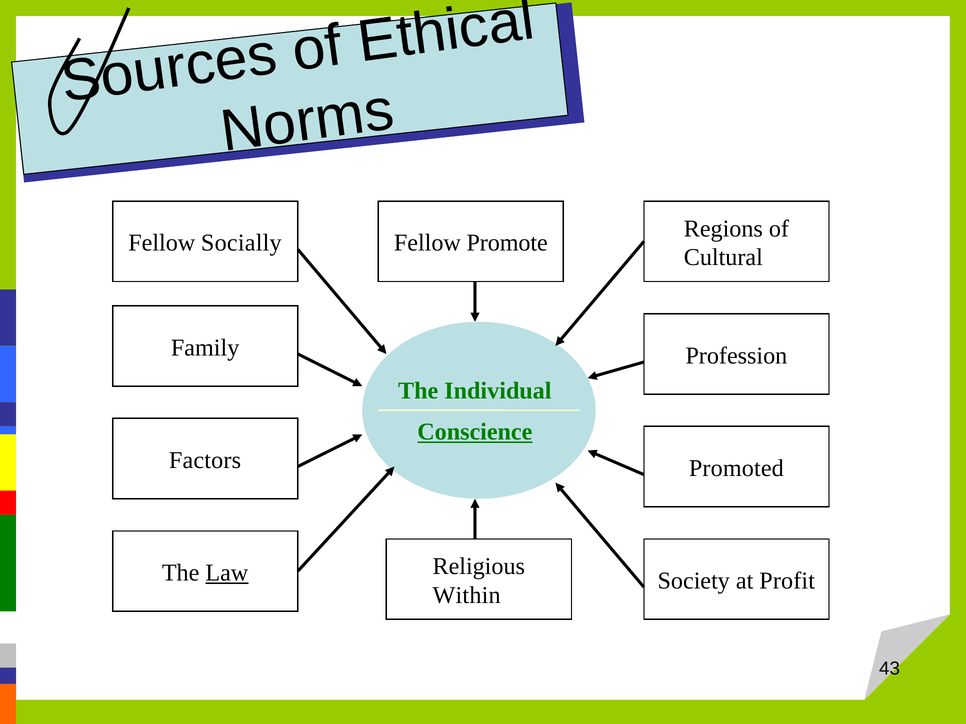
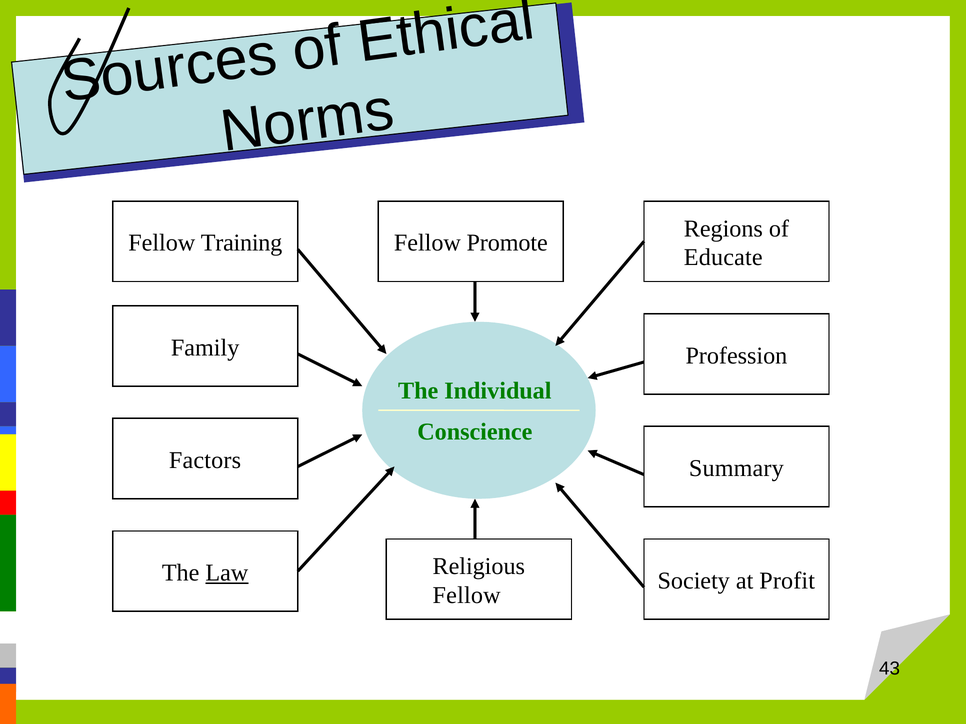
Socially: Socially -> Training (242, 243)
Cultural: Cultural -> Educate (723, 258)
Conscience underline: present -> none (475, 432)
Promoted: Promoted -> Summary (736, 469)
Within: Within -> Fellow (467, 596)
